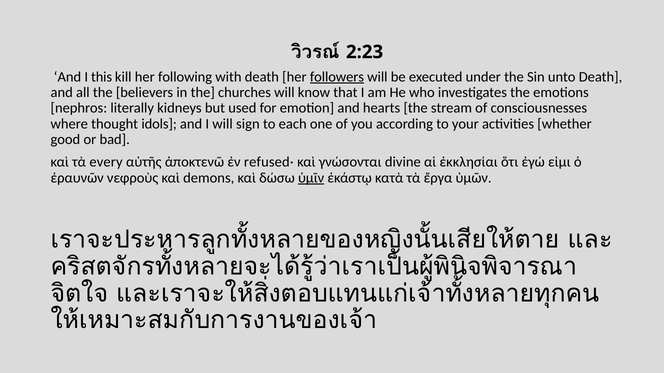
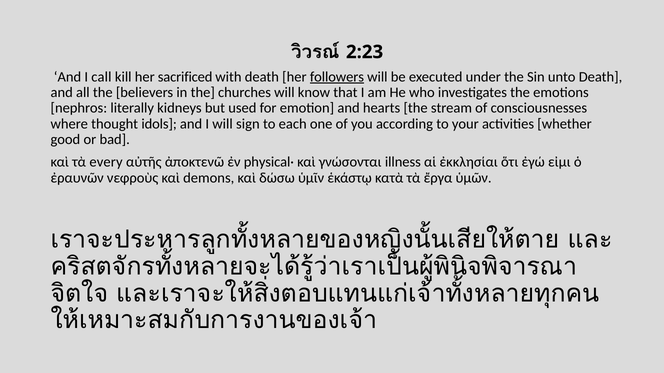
this: this -> call (101, 77)
following: following -> sacrificed (185, 77)
refused·: refused· -> physical· (269, 162)
divine: divine -> illness (403, 162)
ὑµῖν underline: present -> none (311, 178)
